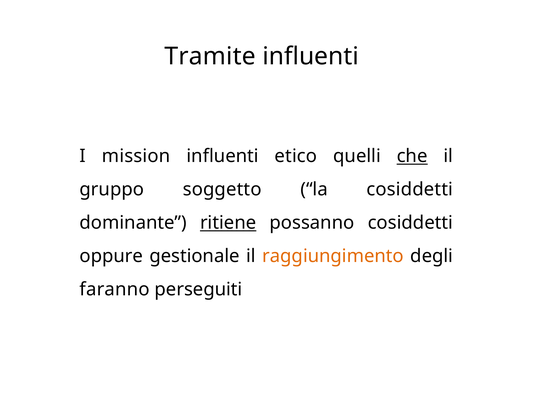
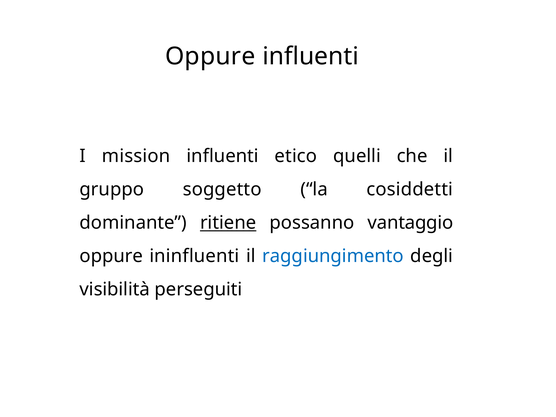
Tramite: Tramite -> Oppure (210, 56)
che underline: present -> none (412, 156)
possanno cosiddetti: cosiddetti -> vantaggio (411, 223)
gestionale: gestionale -> ininfluenti (194, 256)
raggiungimento colour: orange -> blue (333, 256)
faranno: faranno -> visibilità (115, 290)
